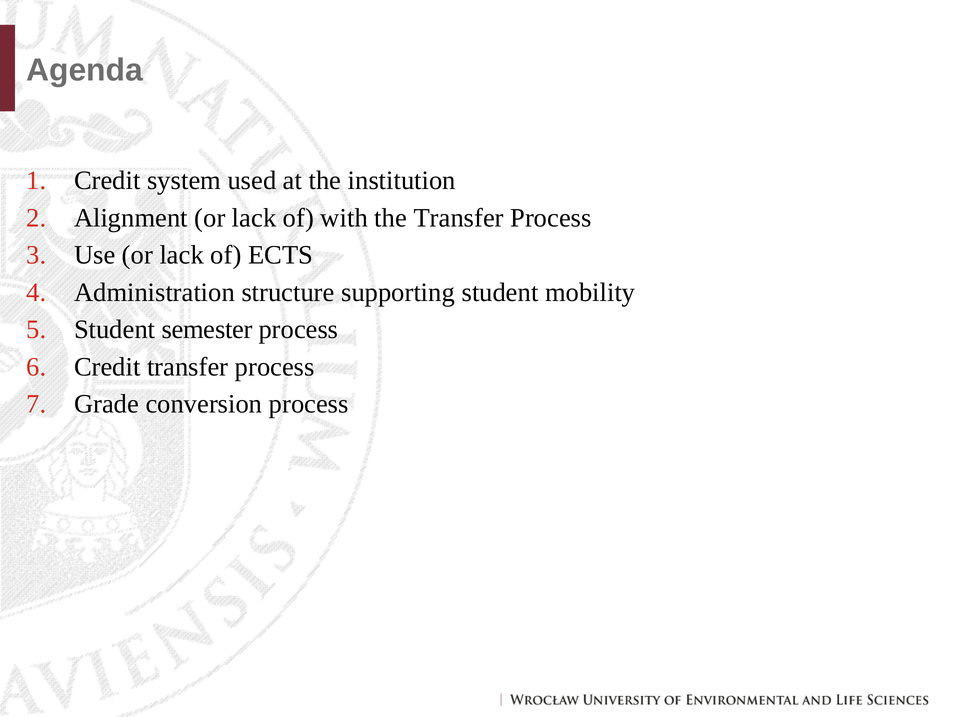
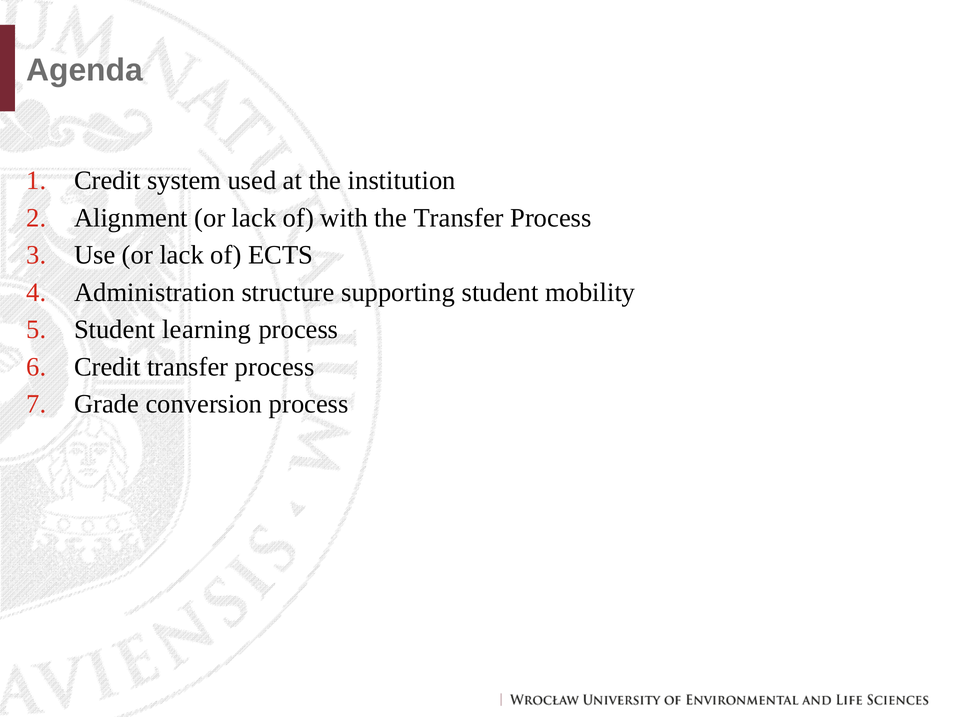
semester: semester -> learning (207, 330)
